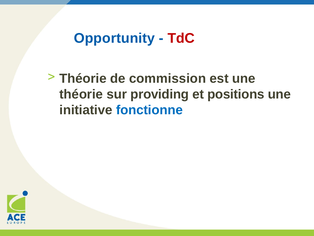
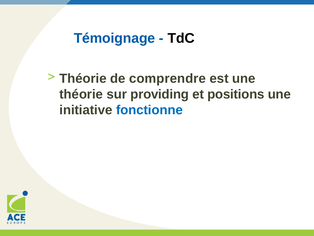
Opportunity: Opportunity -> Témoignage (114, 38)
TdC colour: red -> black (181, 38)
commission: commission -> comprendre (168, 78)
